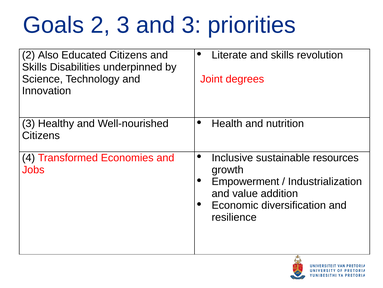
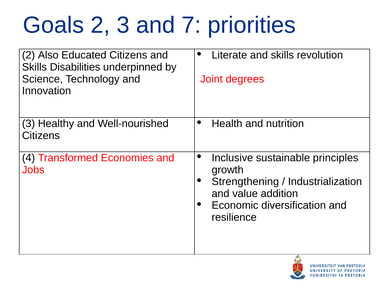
and 3: 3 -> 7 (191, 25)
resources: resources -> principles (336, 157)
Empowerment: Empowerment -> Strengthening (245, 181)
